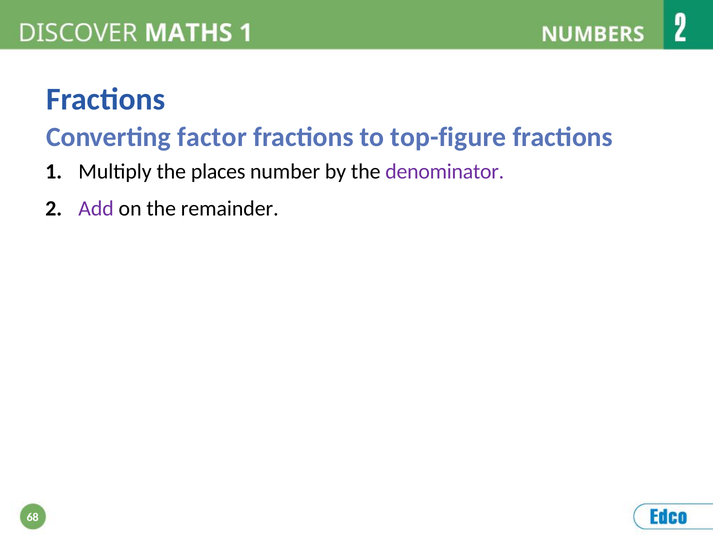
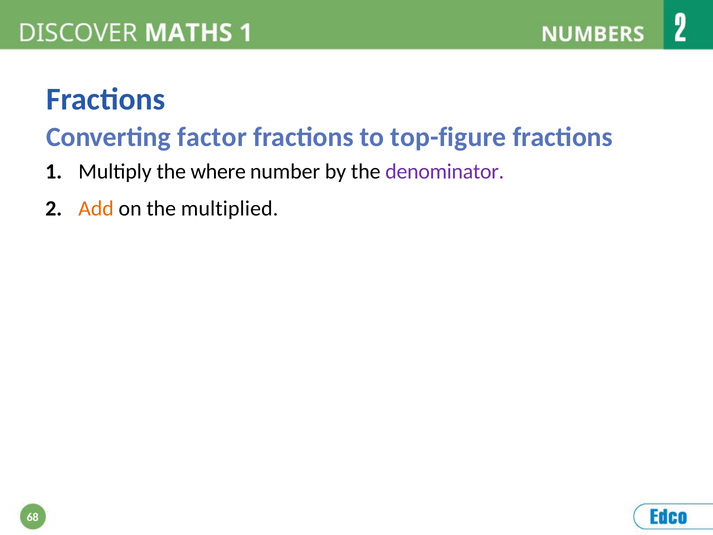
places: places -> where (218, 172)
Add colour: purple -> orange (96, 209)
remainder: remainder -> multiplied (230, 209)
